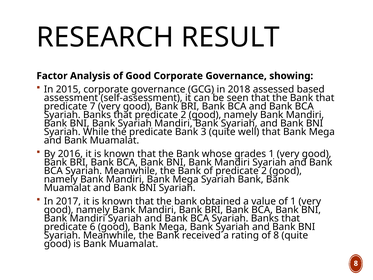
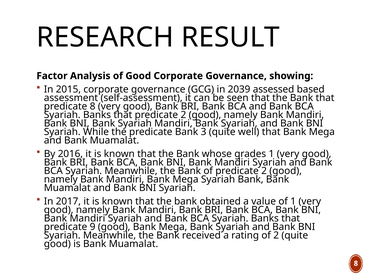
2018: 2018 -> 2039 (239, 89)
predicate 7: 7 -> 8 (93, 106)
6: 6 -> 9 (93, 227)
of 8: 8 -> 2 (276, 235)
